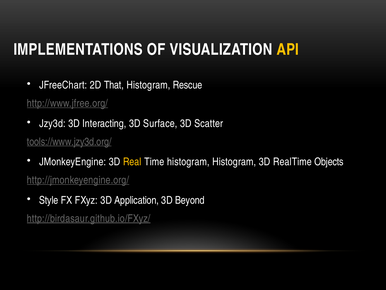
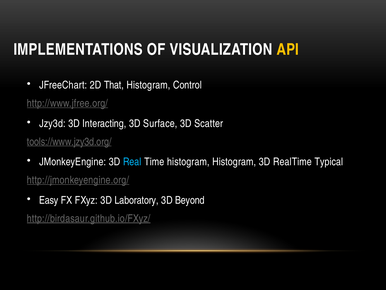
Rescue: Rescue -> Control (187, 85)
Real colour: yellow -> light blue (132, 162)
Objects: Objects -> Typical (329, 162)
Style: Style -> Easy (49, 200)
Application: Application -> Laboratory (137, 200)
